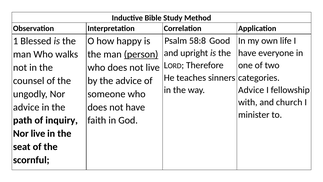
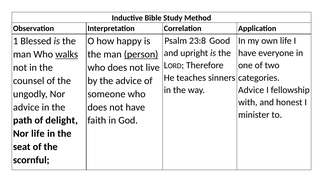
58:8: 58:8 -> 23:8 (198, 41)
walks underline: none -> present (67, 54)
church: church -> honest (289, 102)
inquiry: inquiry -> delight (62, 120)
Nor live: live -> life (38, 133)
